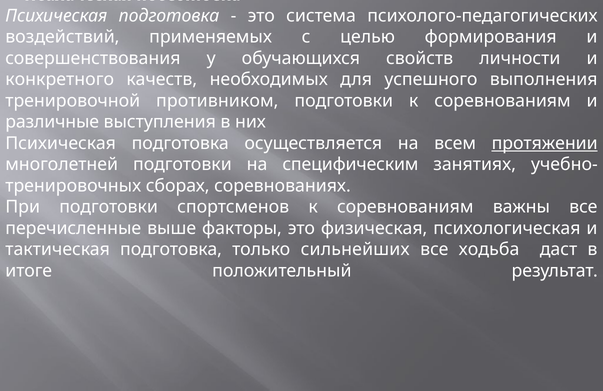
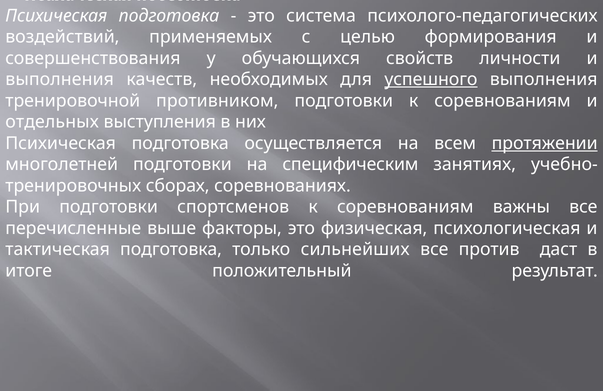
конкретного: конкретного -> выполнения (60, 80)
успешного underline: none -> present (431, 80)
различные: различные -> отдельных (52, 122)
ходьба: ходьба -> против (489, 250)
